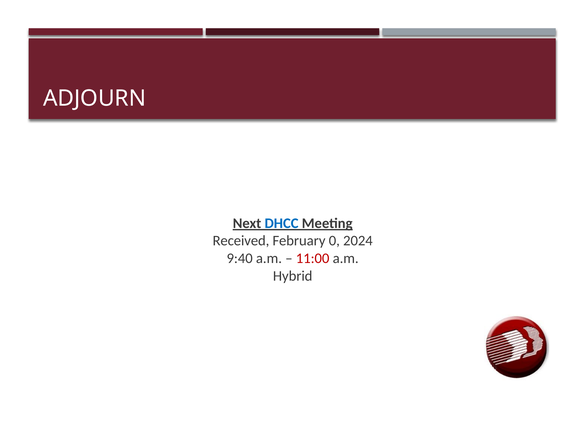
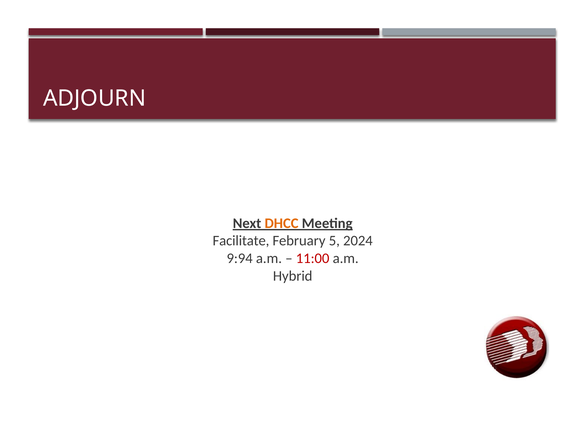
DHCC colour: blue -> orange (282, 223)
Received: Received -> Facilitate (241, 241)
0: 0 -> 5 (334, 241)
9:40: 9:40 -> 9:94 (240, 258)
